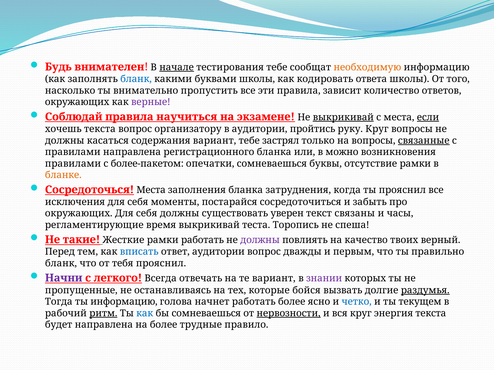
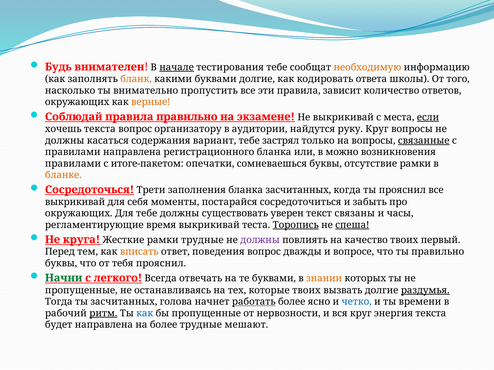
бланк colour: blue -> orange (136, 79)
буквами школы: школы -> долгие (257, 79)
верные colour: purple -> orange (151, 102)
правила научиться: научиться -> правильно (187, 117)
выкрикивай underline: present -> none (343, 117)
пройтись: пройтись -> найдутся (313, 129)
более-пакетом: более-пакетом -> итоге-пакетом (147, 164)
Сосредоточься Места: Места -> Трети (151, 190)
бланка затруднения: затруднения -> засчитанных (298, 190)
исключения: исключения -> выкрикивай (75, 202)
окружающих Для себя: себя -> тебе (147, 214)
Торопись underline: none -> present (296, 225)
спеша underline: none -> present (352, 225)
такие: такие -> круга (81, 240)
рамки работать: работать -> трудные (202, 240)
верный: верный -> первый (441, 240)
вписать colour: blue -> orange (139, 252)
ответ аудитории: аудитории -> поведения (218, 252)
первым: первым -> вопросе (354, 252)
бланк: бланк -> буквы (61, 264)
Начни colour: purple -> green (64, 278)
те вариант: вариант -> буквами (274, 279)
знании colour: purple -> orange (324, 279)
которые бойся: бойся -> твоих (306, 291)
ты информацию: информацию -> засчитанных (124, 302)
работать underline: none -> present (254, 302)
текущем: текущем -> времени (420, 302)
бы сомневаешься: сомневаешься -> пропущенные (206, 314)
нервозности underline: present -> none (289, 314)
правило: правило -> мешают (246, 325)
